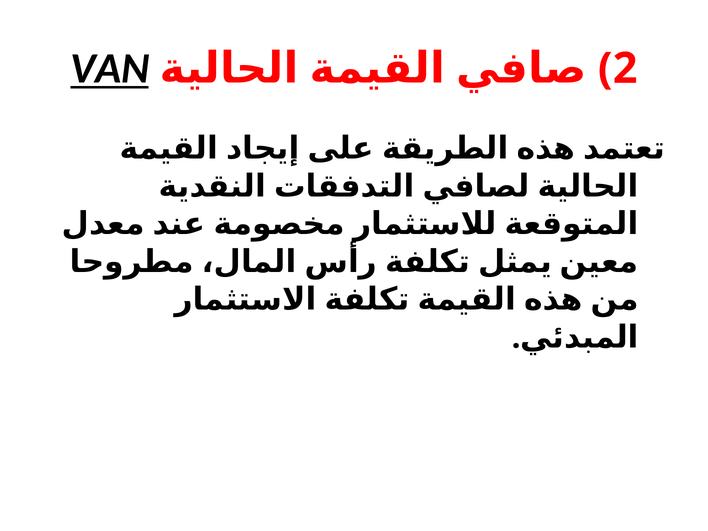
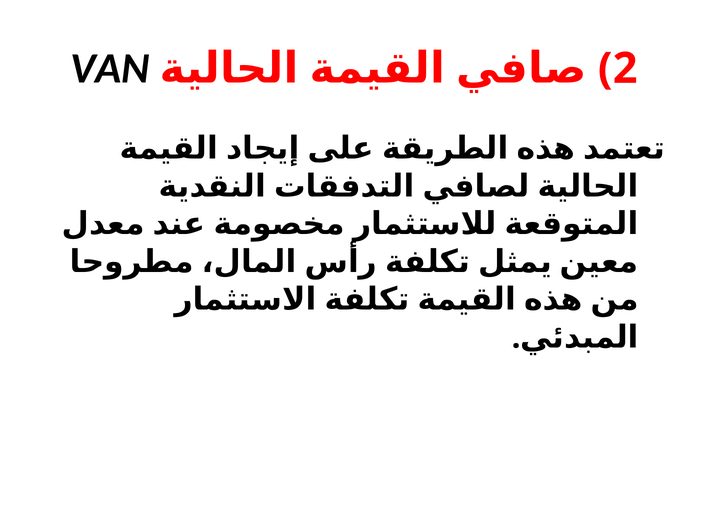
VAN underline: present -> none (110, 69)
